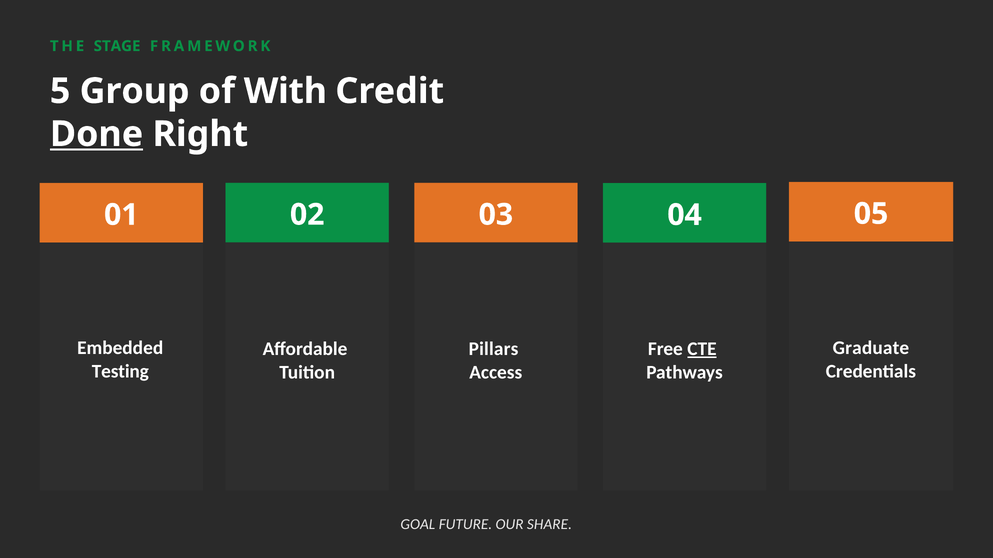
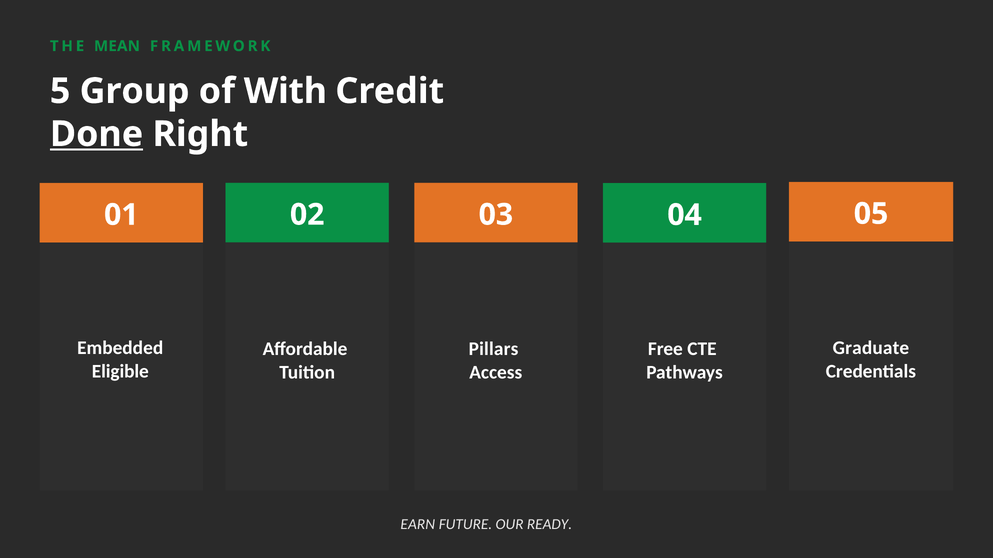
STAGE: STAGE -> MEAN (117, 46)
CTE underline: present -> none (702, 349)
Testing: Testing -> Eligible (120, 372)
GOAL: GOAL -> EARN (418, 525)
SHARE: SHARE -> READY (550, 525)
